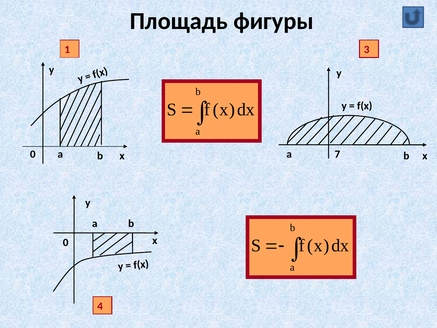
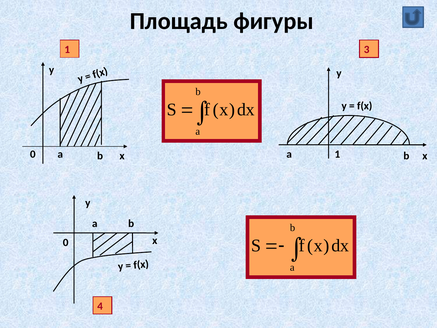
a 7: 7 -> 1 (337, 154)
